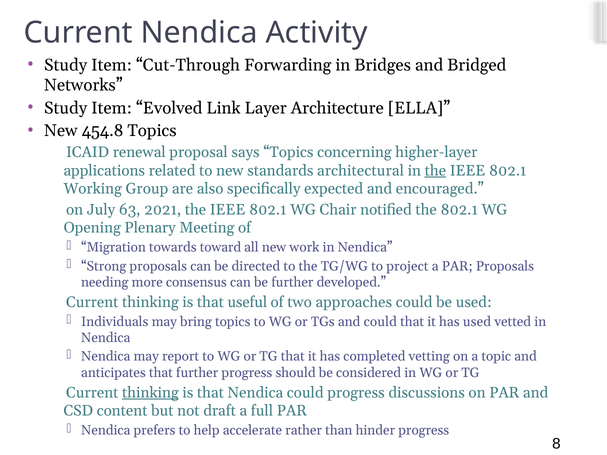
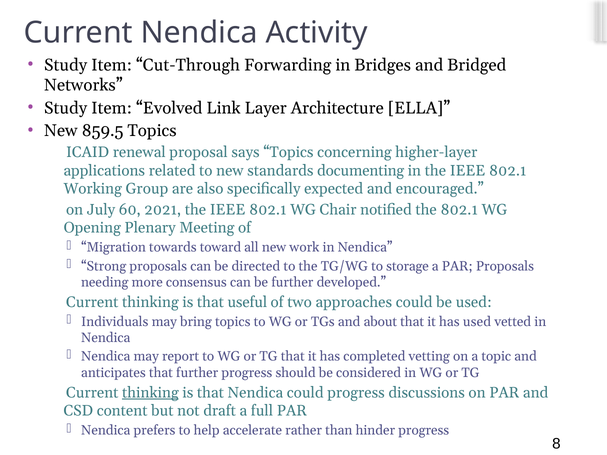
454.8: 454.8 -> 859.5 (103, 131)
architectural: architectural -> documenting (361, 171)
the underline: present -> none (435, 171)
63: 63 -> 60 (130, 210)
project: project -> storage (408, 266)
and could: could -> about (380, 322)
